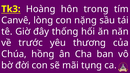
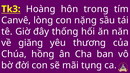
trước: trước -> giăng (31, 43)
